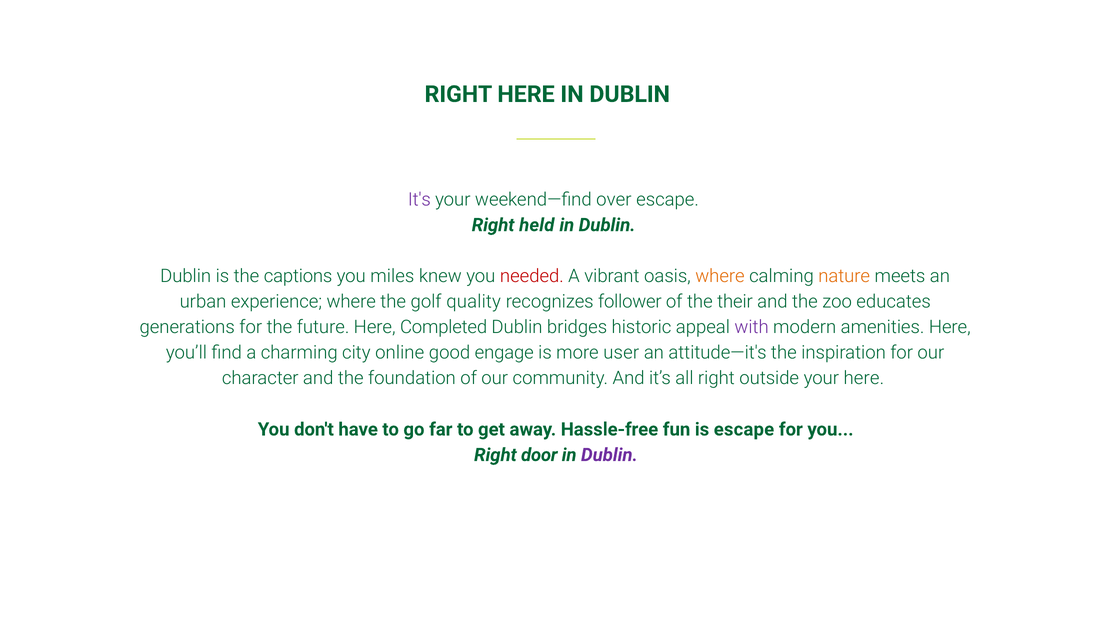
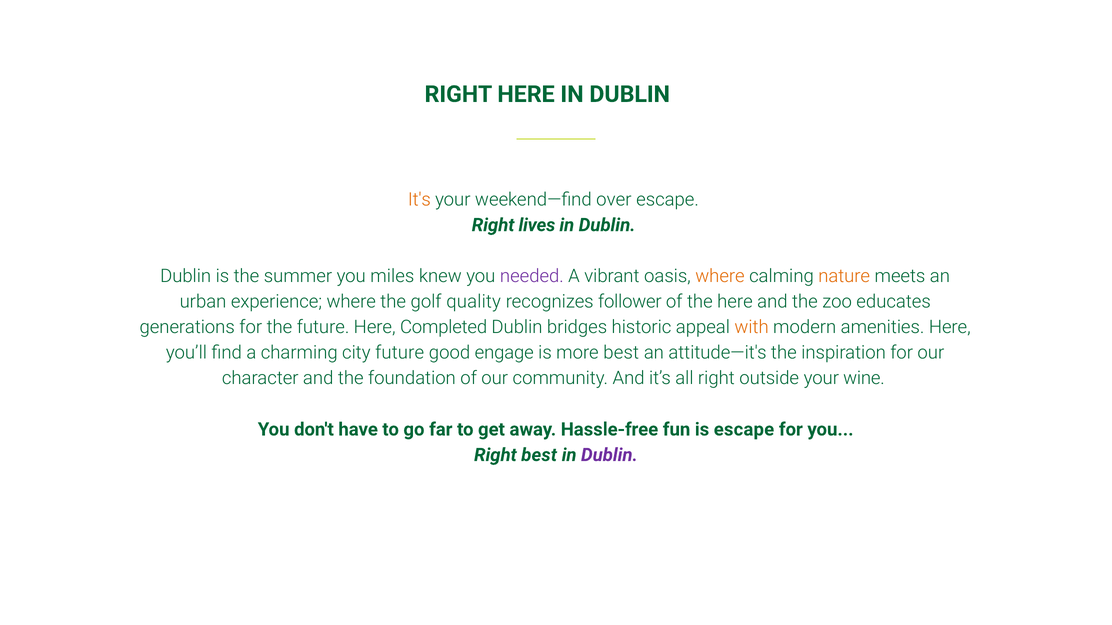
It's colour: purple -> orange (419, 200)
held: held -> lives (537, 225)
captions: captions -> summer (298, 276)
needed colour: red -> purple (532, 276)
the their: their -> here (735, 302)
with colour: purple -> orange (752, 327)
city online: online -> future (400, 353)
more user: user -> best (621, 353)
your here: here -> wine (864, 379)
Right door: door -> best (539, 455)
